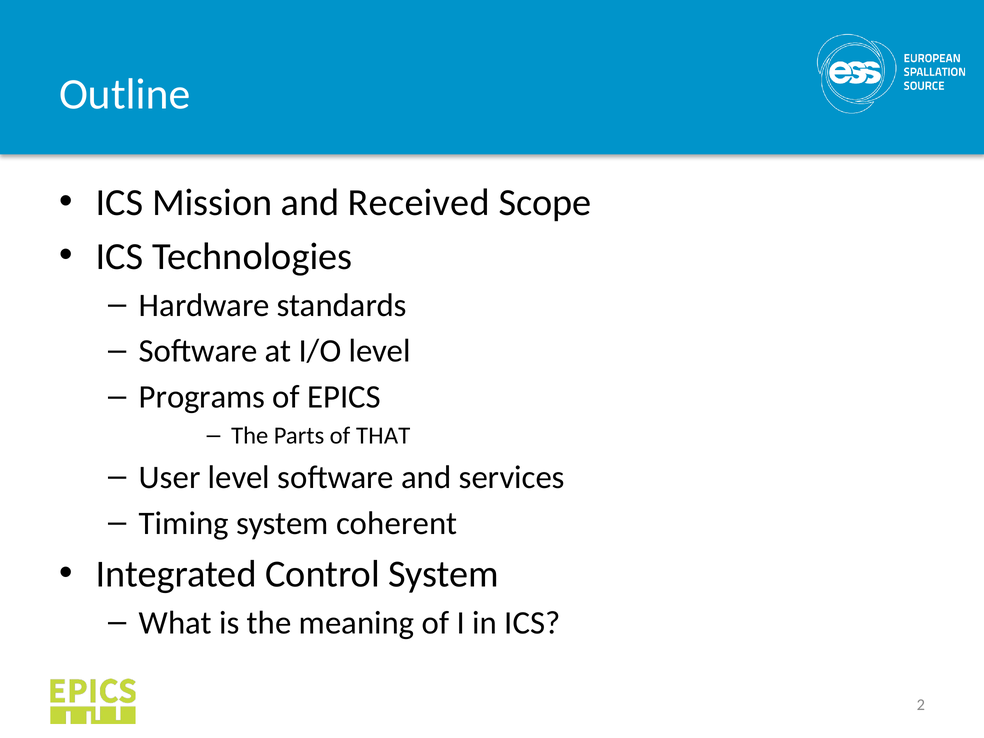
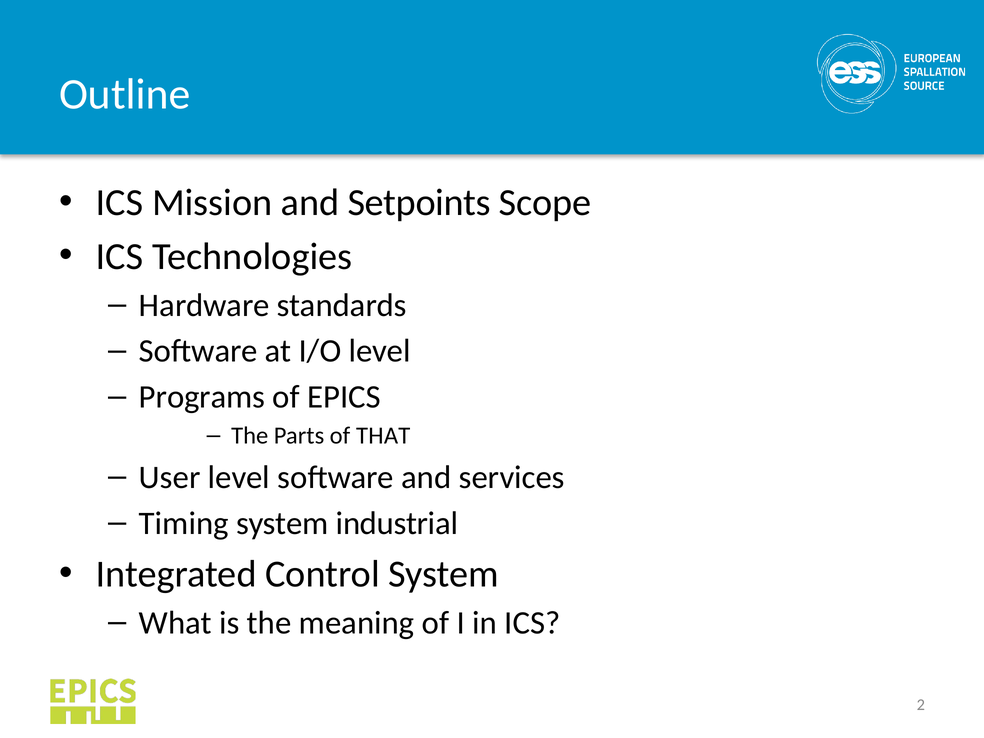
Received: Received -> Setpoints (419, 203)
coherent: coherent -> industrial (397, 523)
